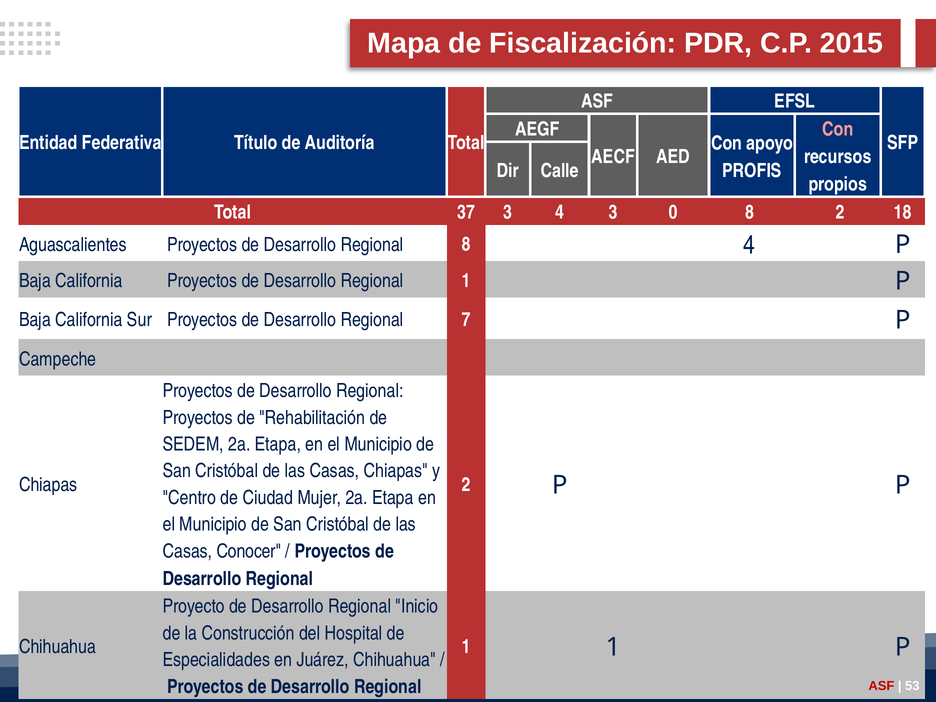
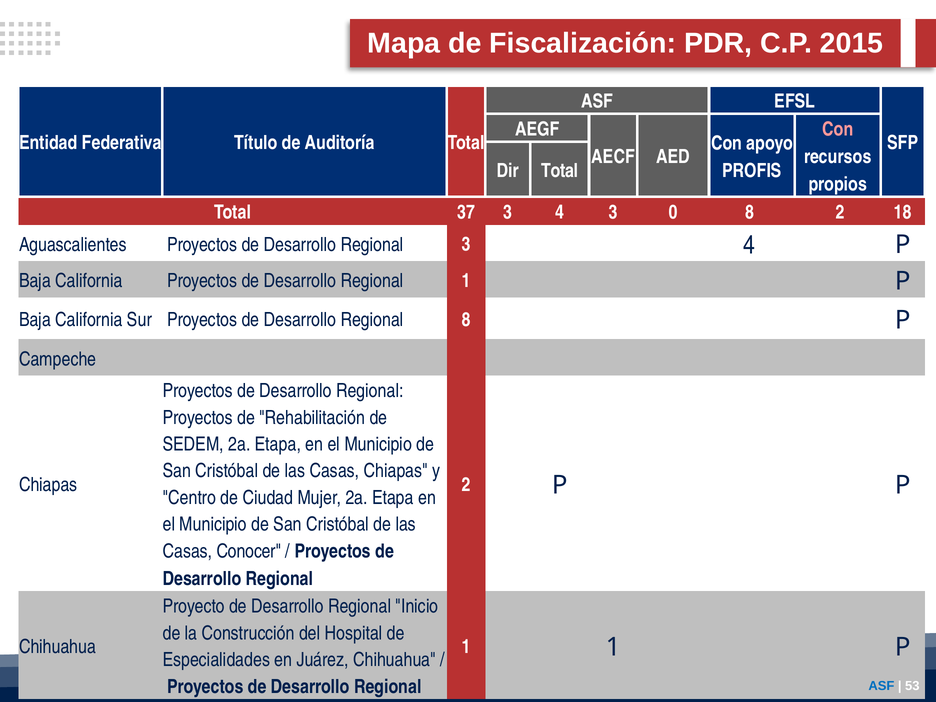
Dir Calle: Calle -> Total (560, 171)
Regional 8: 8 -> 3 (466, 245)
Regional 7: 7 -> 8 (466, 320)
ASF colour: red -> blue (881, 686)
